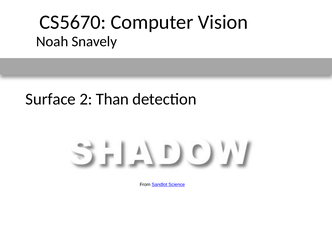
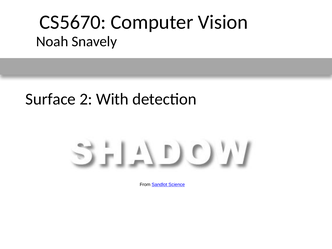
Than: Than -> With (112, 99)
